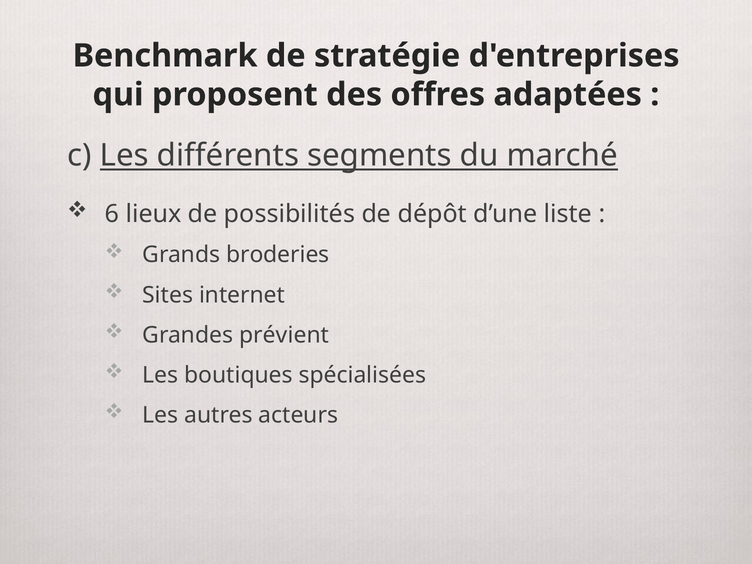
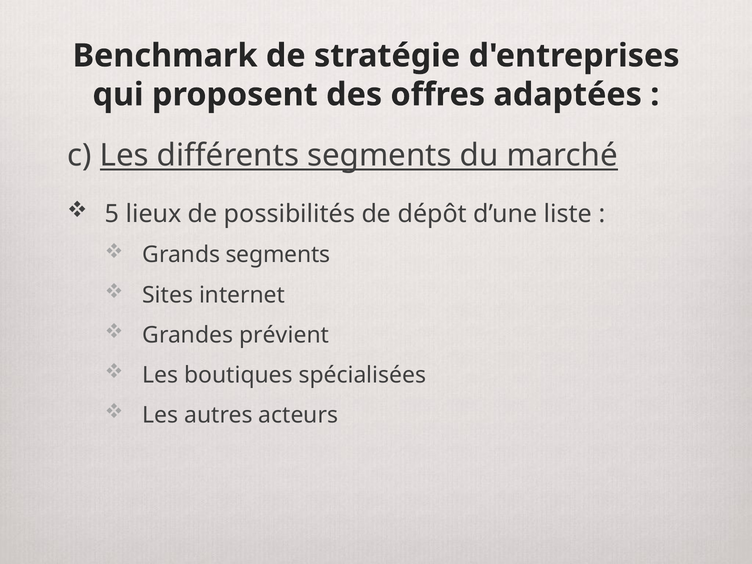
6: 6 -> 5 (112, 214)
Grands broderies: broderies -> segments (278, 255)
